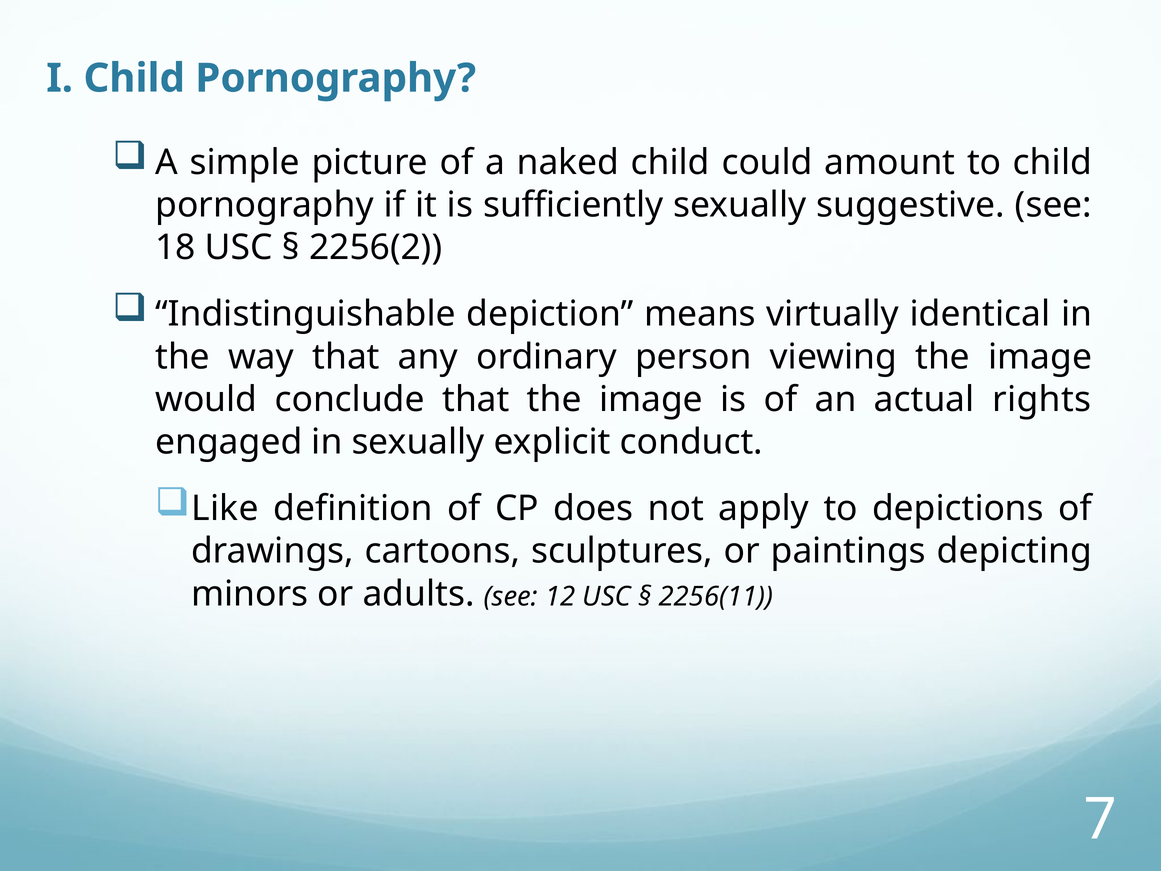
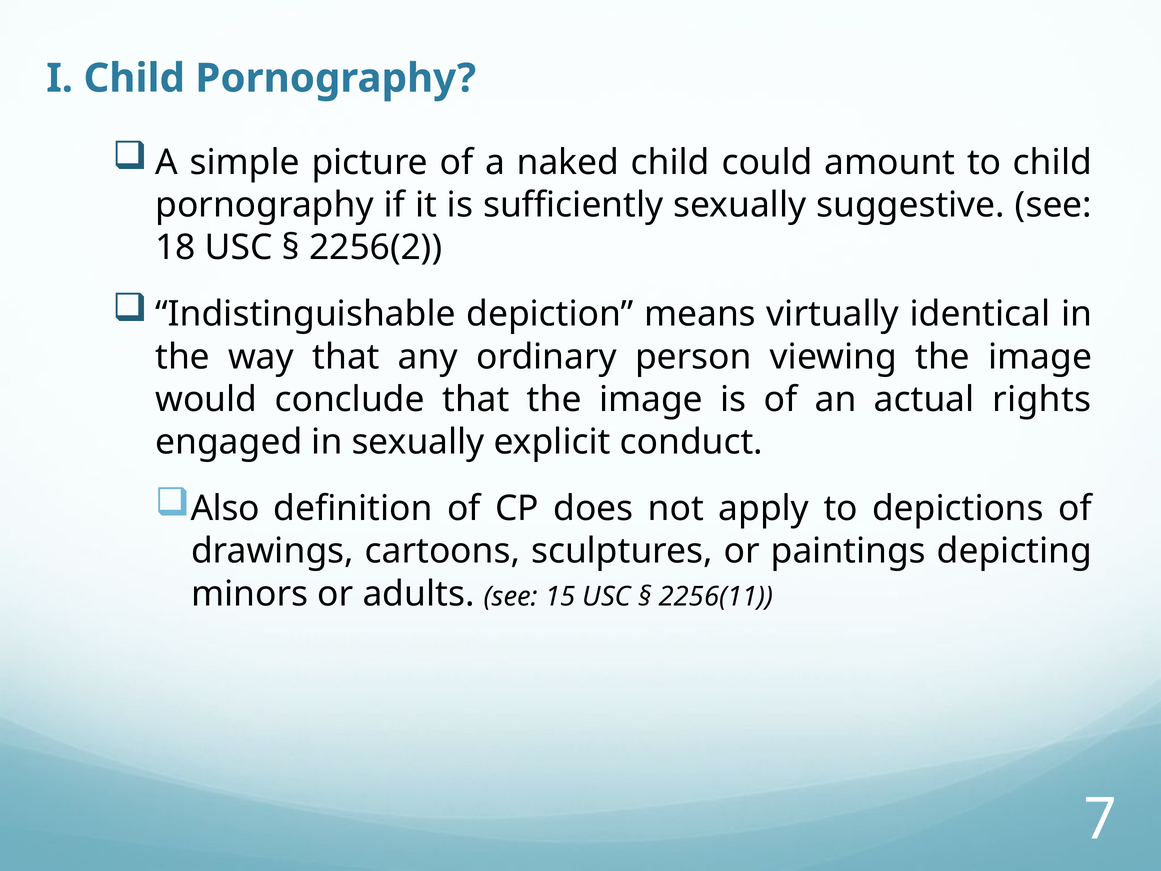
Like: Like -> Also (225, 509)
12: 12 -> 15 (560, 596)
